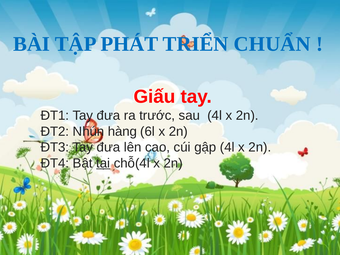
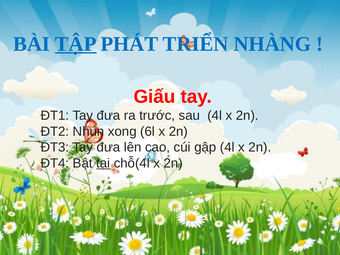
TẬP underline: none -> present (76, 44)
CHUẨN: CHUẨN -> NHÀNG (272, 44)
hàng: hàng -> xong (122, 131)
